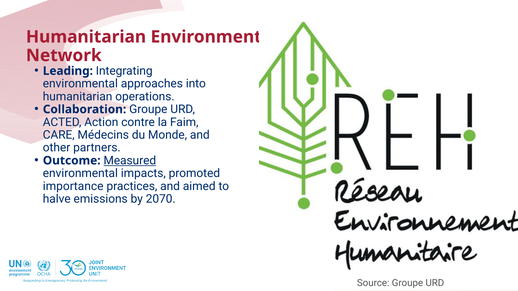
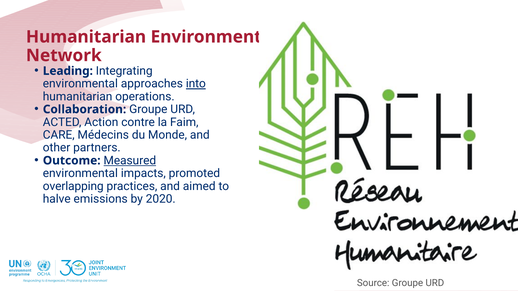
into underline: none -> present (196, 84)
importance: importance -> overlapping (73, 186)
2070: 2070 -> 2020 (161, 199)
